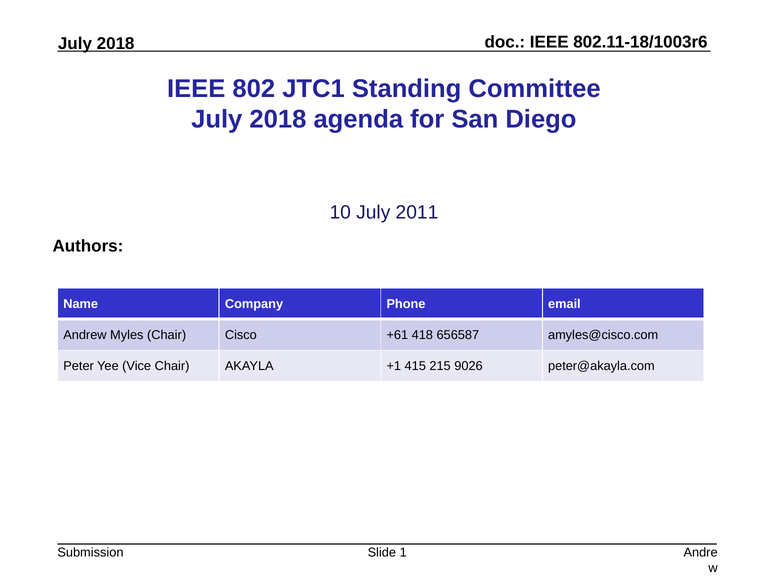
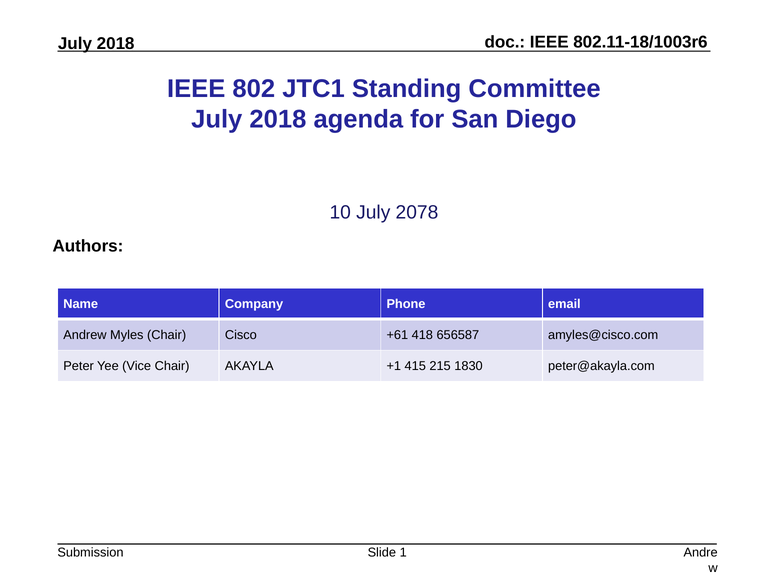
2011: 2011 -> 2078 (417, 212)
9026: 9026 -> 1830 (469, 366)
